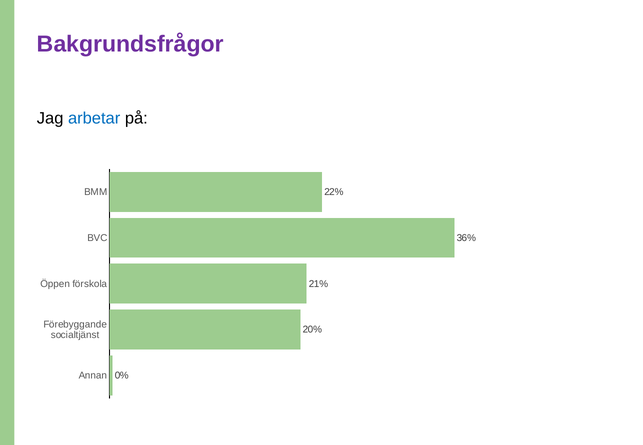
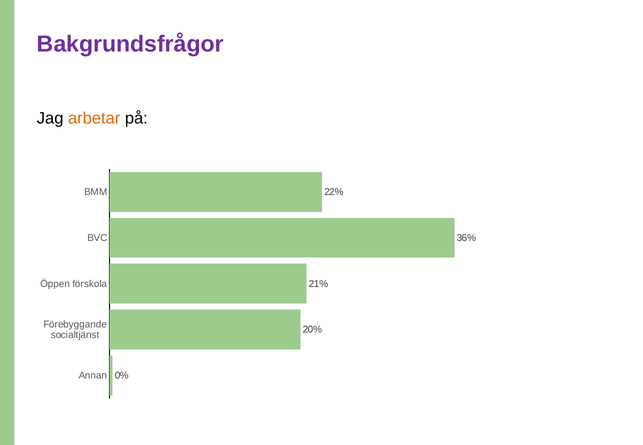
arbetar colour: blue -> orange (94, 118)
